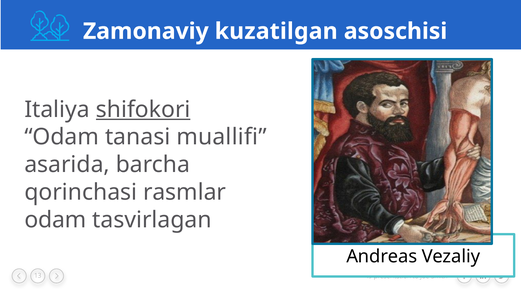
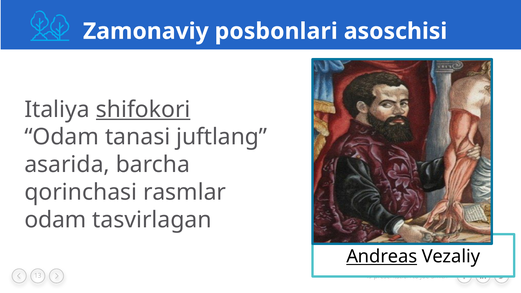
kuzatilgan: kuzatilgan -> posbonlari (276, 31)
muallifi: muallifi -> juftlang (222, 137)
Andreas underline: none -> present (382, 257)
